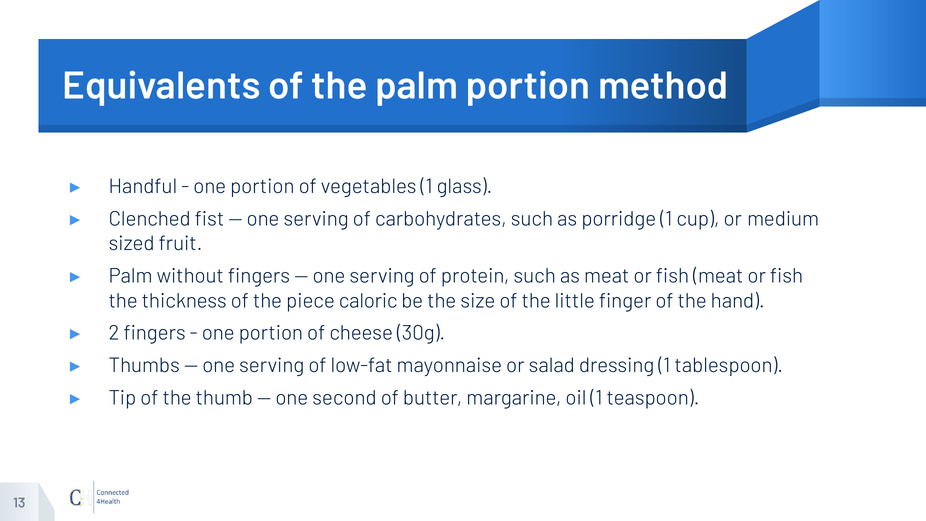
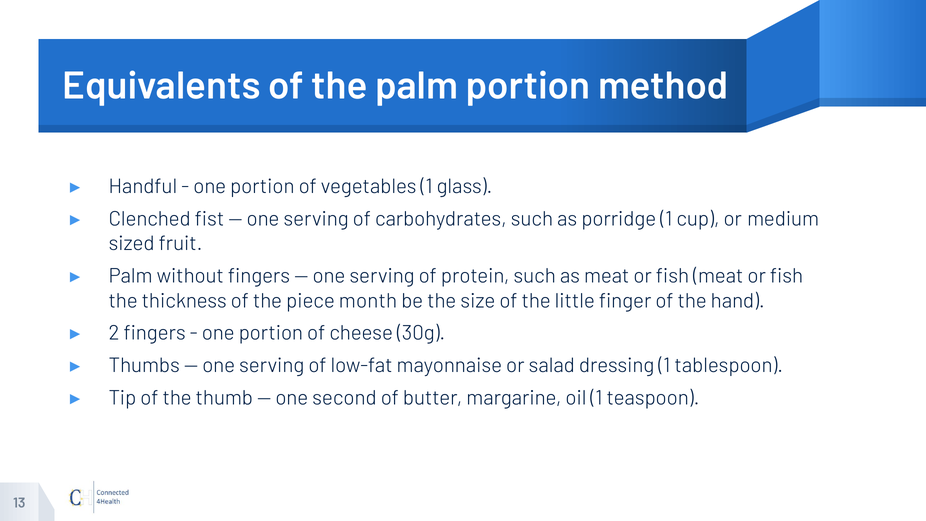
caloric: caloric -> month (368, 301)
